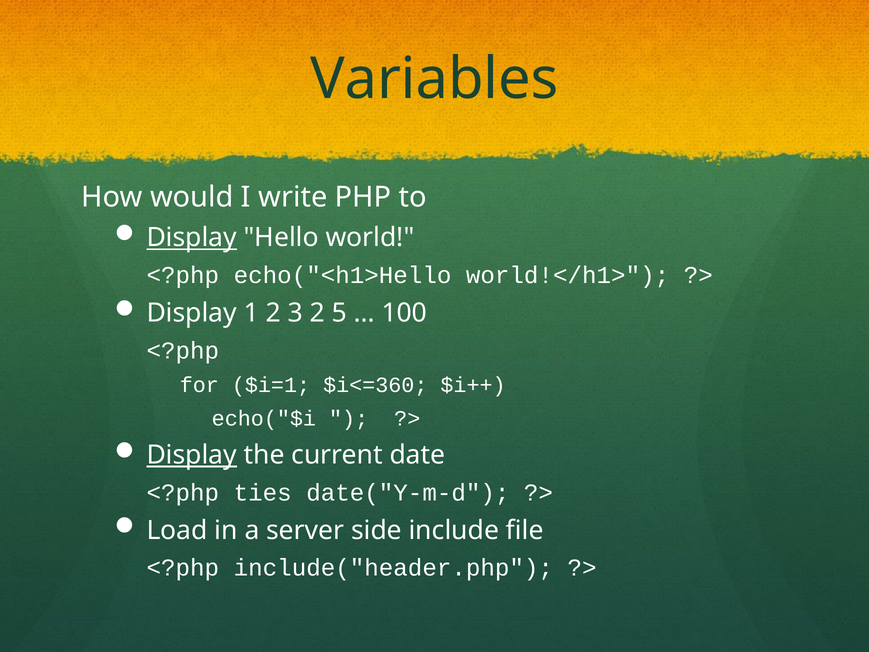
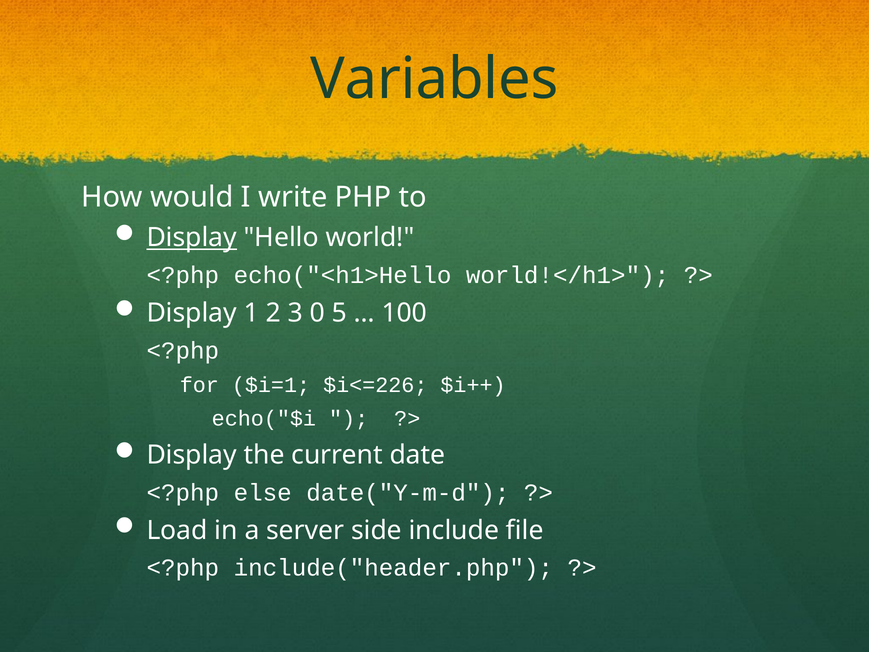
3 2: 2 -> 0 (317, 313)
$i<=360: $i<=360 -> $i<=226 (375, 385)
Display underline: present -> none (192, 455)
ties: ties -> else (263, 492)
